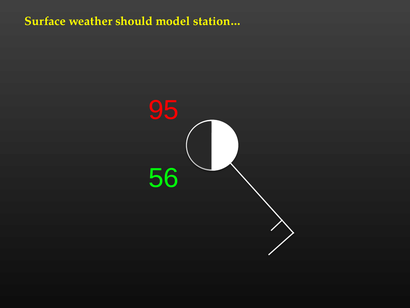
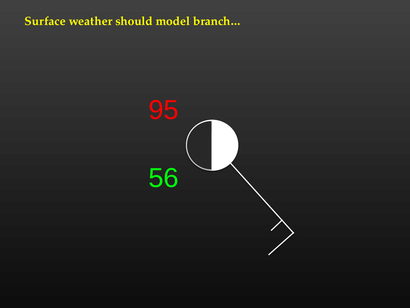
station…: station… -> branch… (217, 21)
